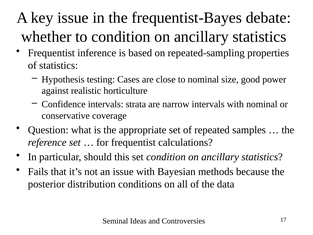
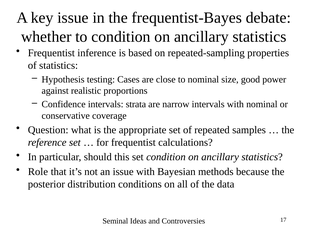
horticulture: horticulture -> proportions (126, 91)
Fails: Fails -> Role (38, 171)
